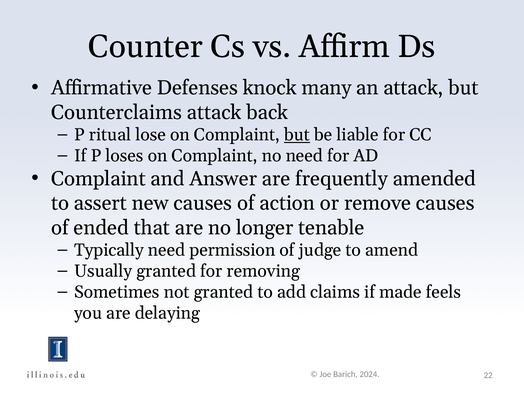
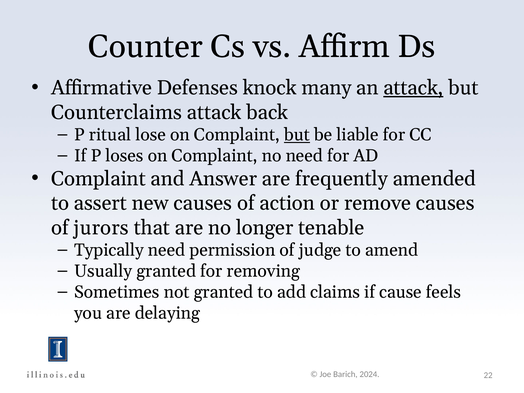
attack underline: none -> present (413, 88)
ended: ended -> jurors (101, 228)
made: made -> cause (400, 292)
